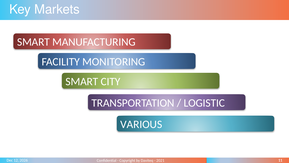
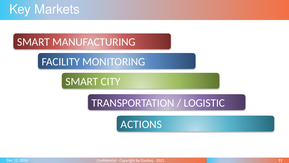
VARIOUS: VARIOUS -> ACTIONS (141, 124)
